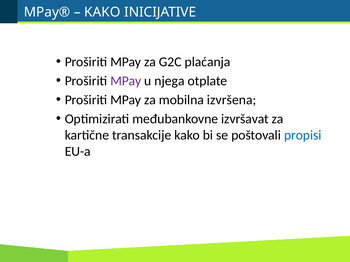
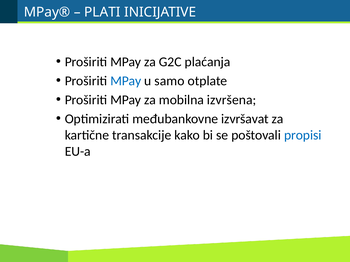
KAKO: KAKO -> PLATI (102, 12)
MPay colour: purple -> blue (126, 81)
njega: njega -> samo (169, 81)
